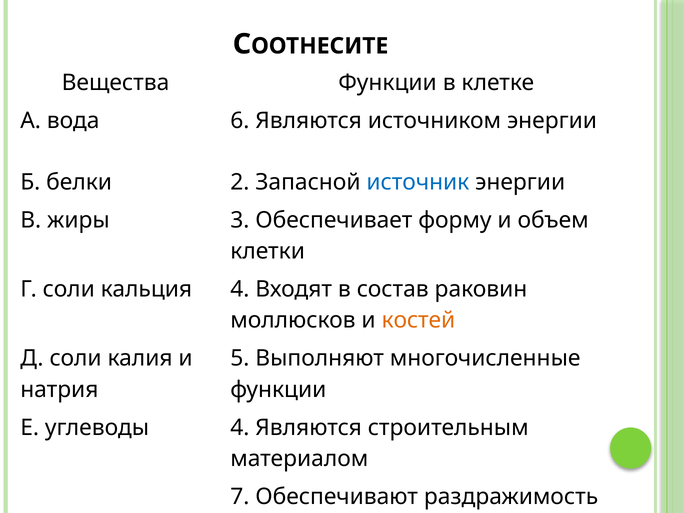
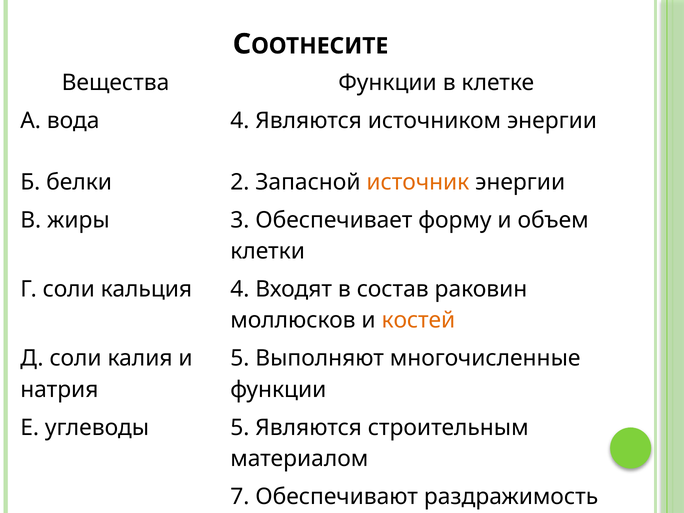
вода 6: 6 -> 4 (240, 121)
источник colour: blue -> orange (418, 182)
углеводы 4: 4 -> 5 (240, 428)
